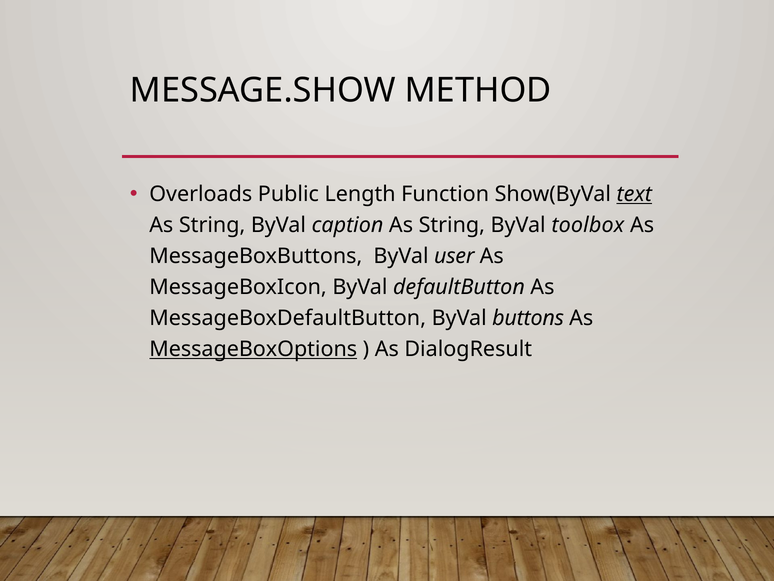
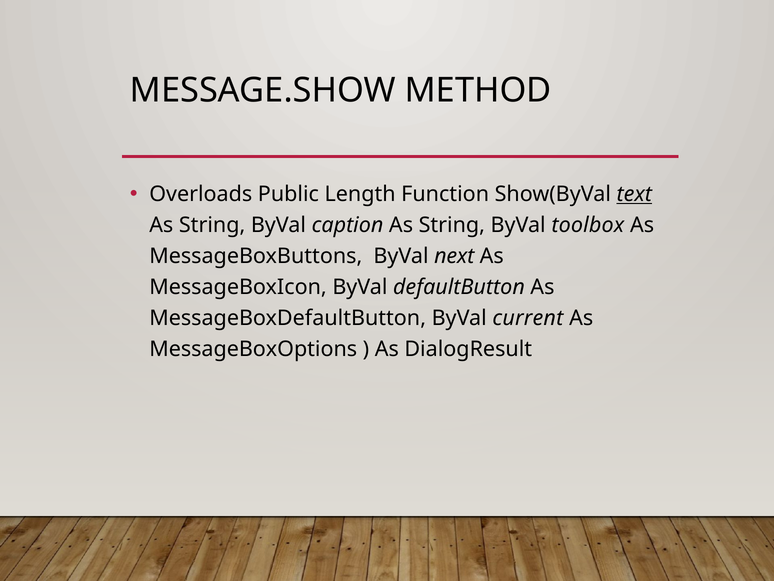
user: user -> next (454, 256)
buttons: buttons -> current (528, 318)
MessageBoxOptions underline: present -> none (253, 349)
